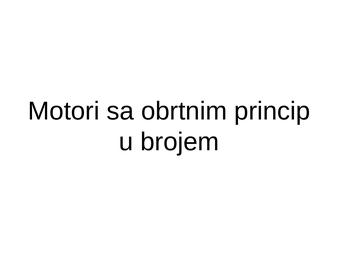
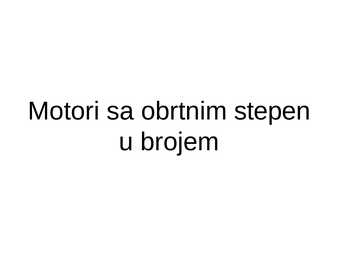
princip: princip -> stepen (272, 111)
